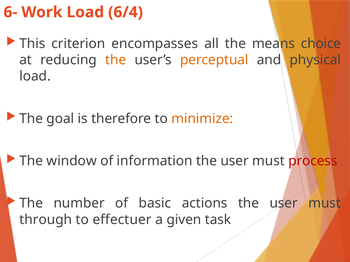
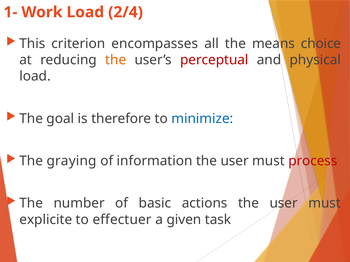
6-: 6- -> 1- (10, 12)
6/4: 6/4 -> 2/4 (126, 12)
perceptual colour: orange -> red (214, 60)
minimize colour: orange -> blue (202, 119)
window: window -> graying (72, 161)
through: through -> explicite (46, 220)
